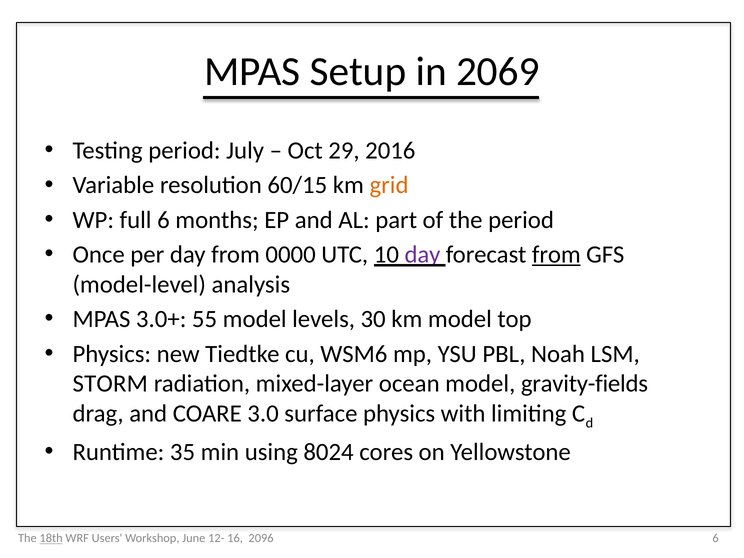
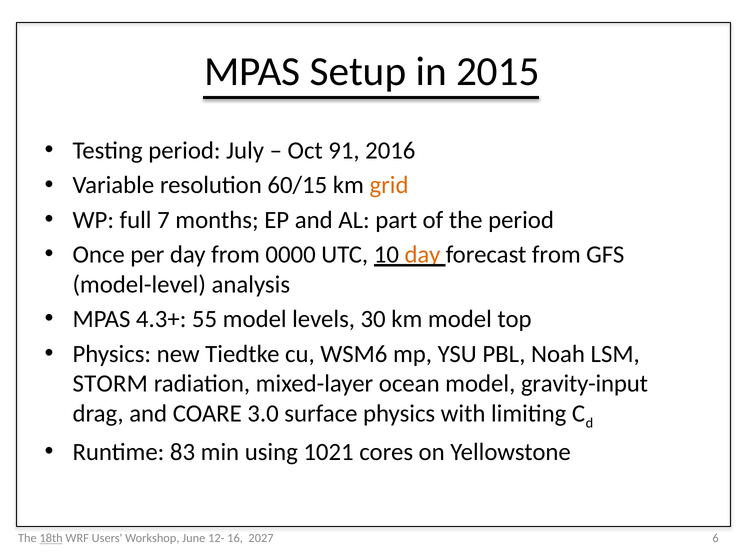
2069: 2069 -> 2015 (498, 72)
29: 29 -> 91 (344, 151)
full 6: 6 -> 7 (163, 220)
day colour: purple -> orange (422, 255)
from underline: present -> none (556, 255)
3.0+: 3.0+ -> 4.3+ (161, 319)
gravity-fields: gravity-fields -> gravity-input (584, 384)
35: 35 -> 83 (183, 452)
8024: 8024 -> 1021 (329, 452)
2096: 2096 -> 2027 (261, 538)
